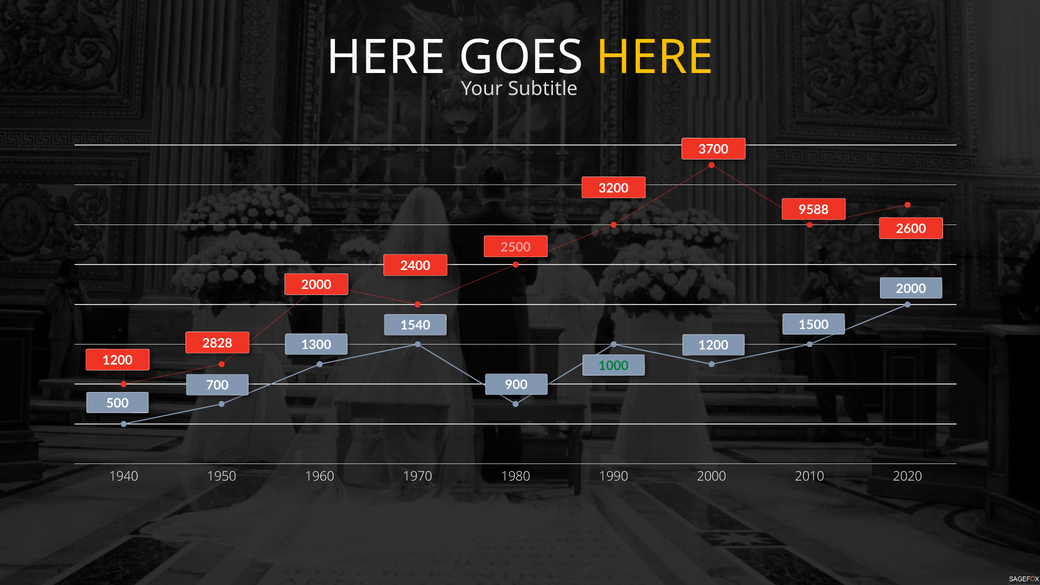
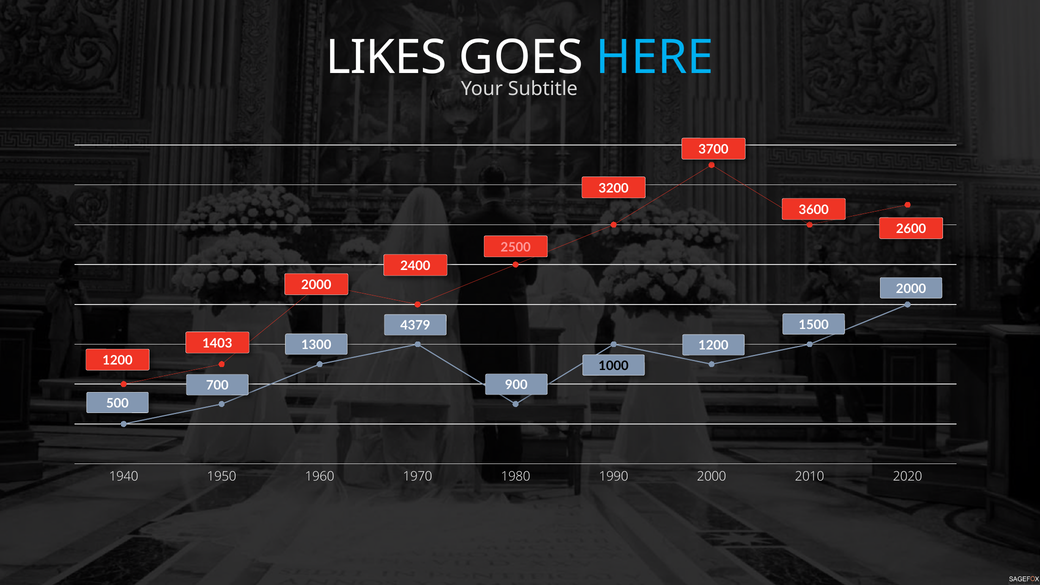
HERE: HERE -> LIKES (386, 58)
HERE colour: yellow -> light blue (655, 58)
9588: 9588 -> 3600 (814, 210)
1540: 1540 -> 4379 (415, 326)
2828: 2828 -> 1403 (217, 343)
1000 colour: green -> black (614, 366)
